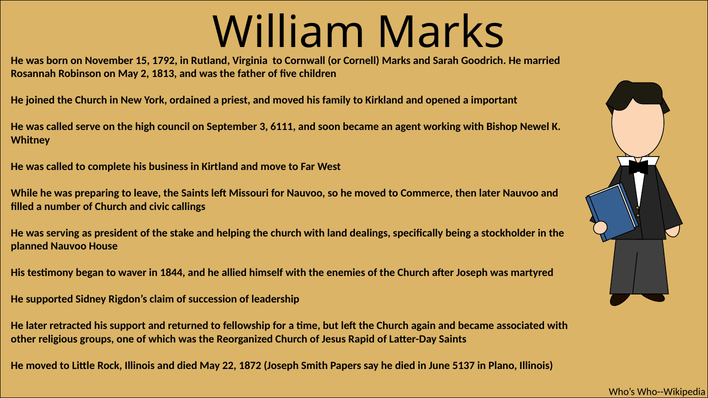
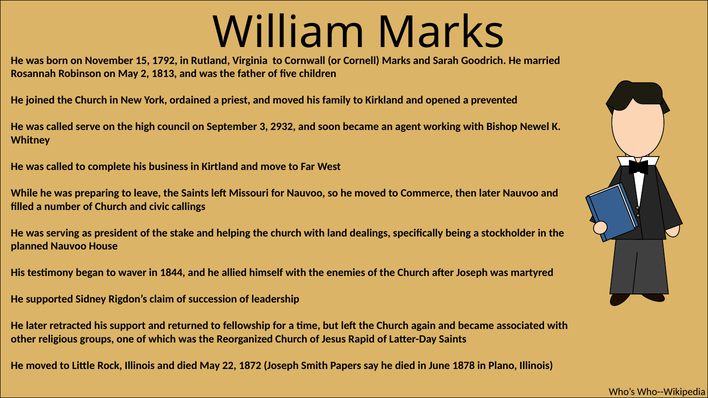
important: important -> prevented (494, 100)
6111: 6111 -> 2932 (283, 127)
5137: 5137 -> 1878 (464, 366)
